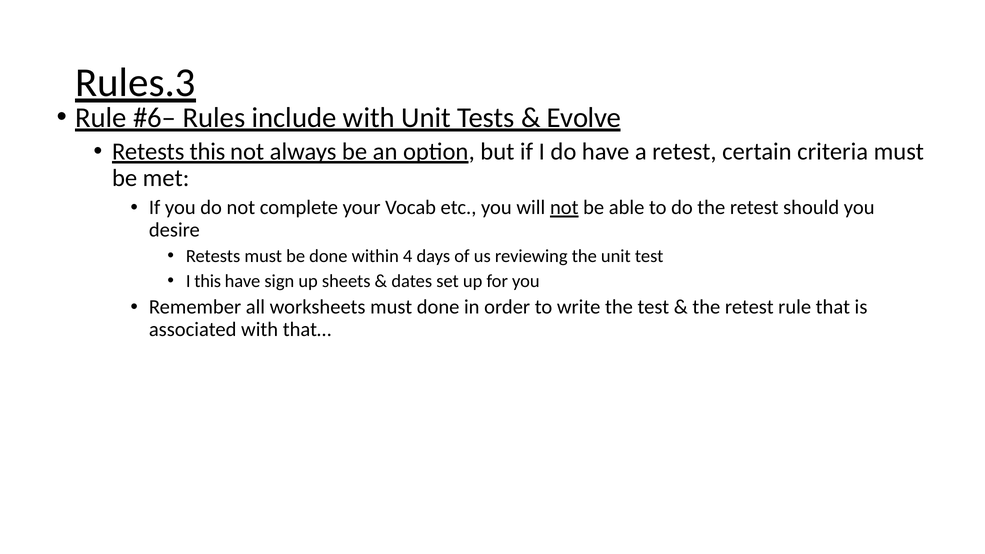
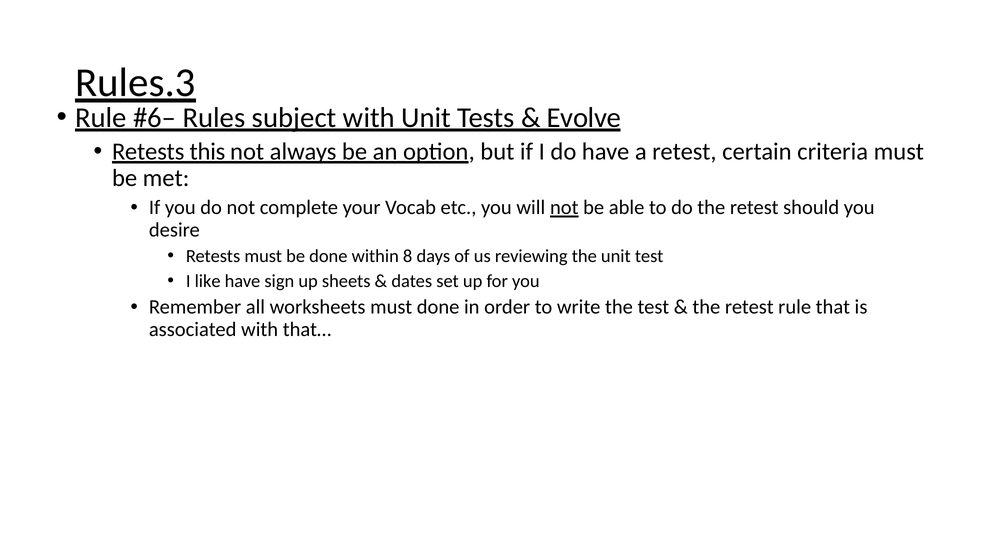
include: include -> subject (294, 118)
4: 4 -> 8 (408, 256)
I this: this -> like (208, 281)
